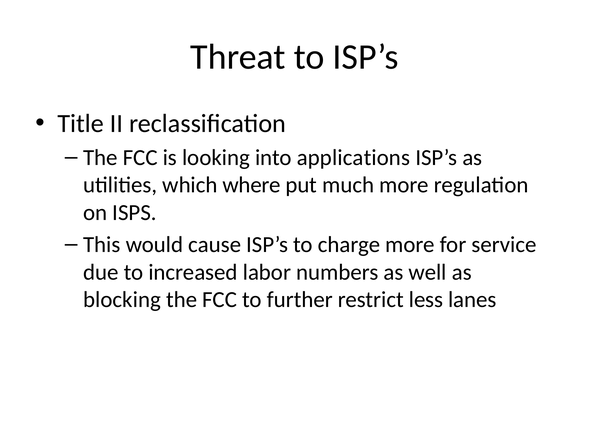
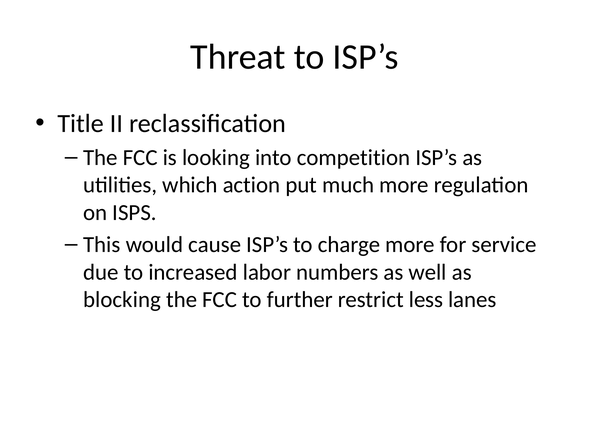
applications: applications -> competition (353, 157)
where: where -> action (251, 185)
